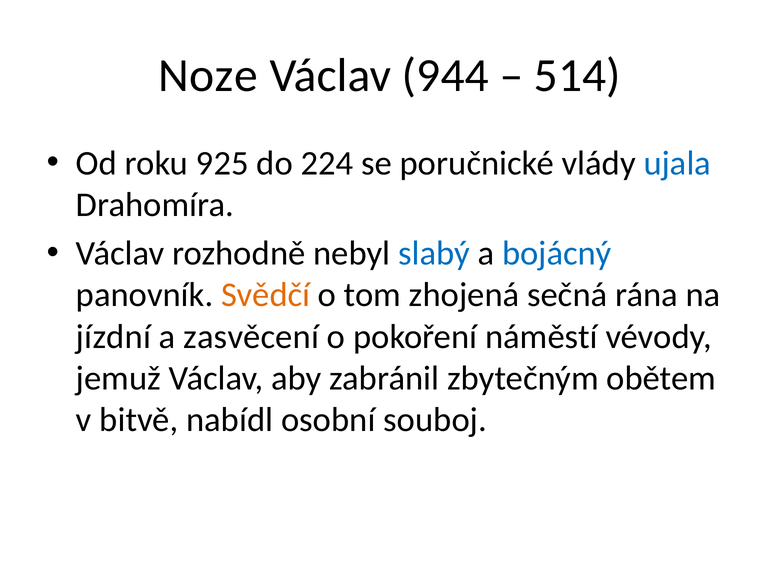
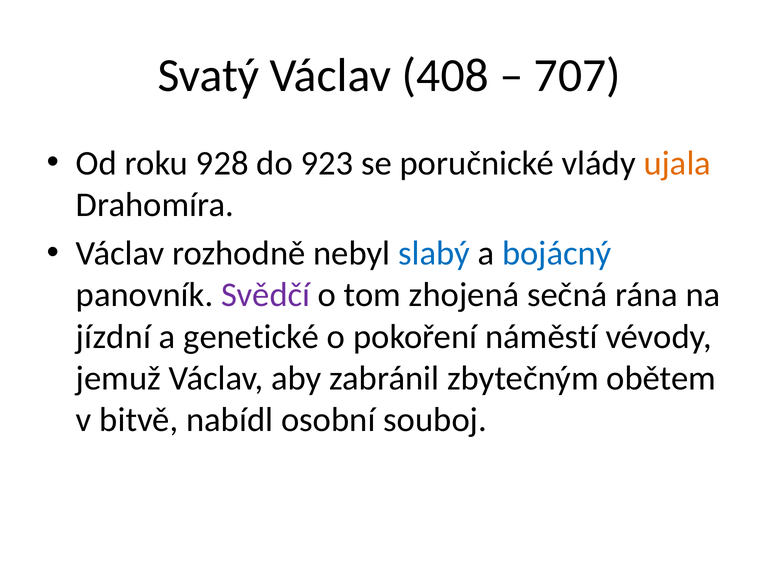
Noze: Noze -> Svatý (208, 75)
944: 944 -> 408 (445, 75)
514: 514 -> 707 (577, 75)
925: 925 -> 928 (222, 163)
224: 224 -> 923 (327, 163)
ujala colour: blue -> orange (677, 163)
Svědčí colour: orange -> purple (266, 295)
zasvěcení: zasvěcení -> genetické (251, 337)
